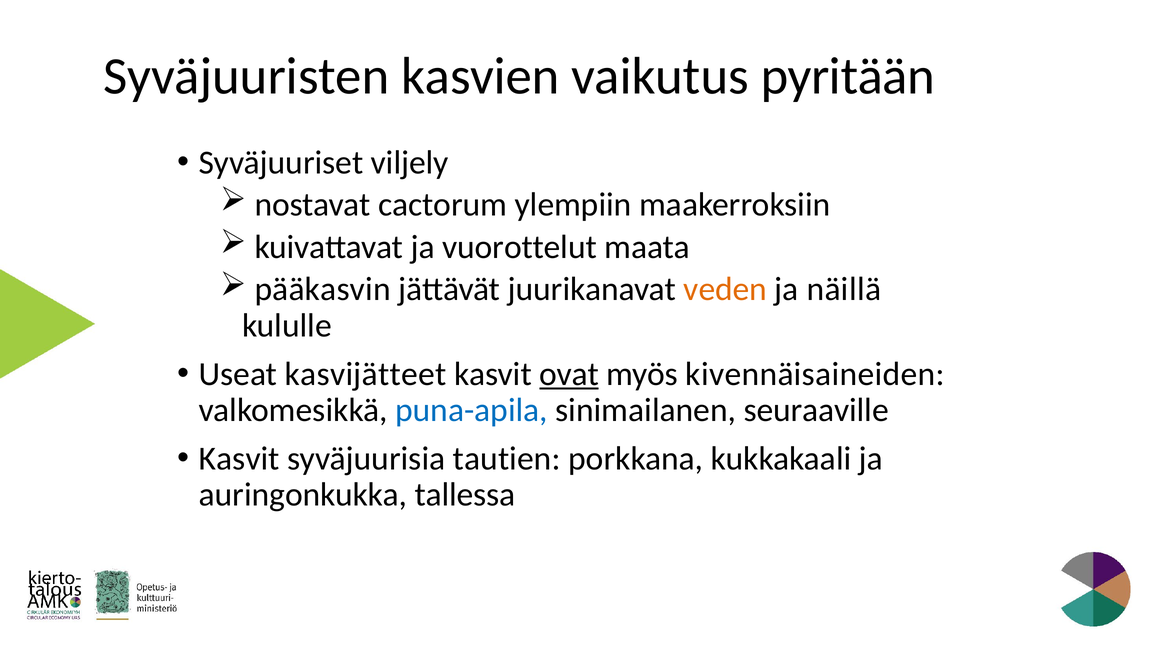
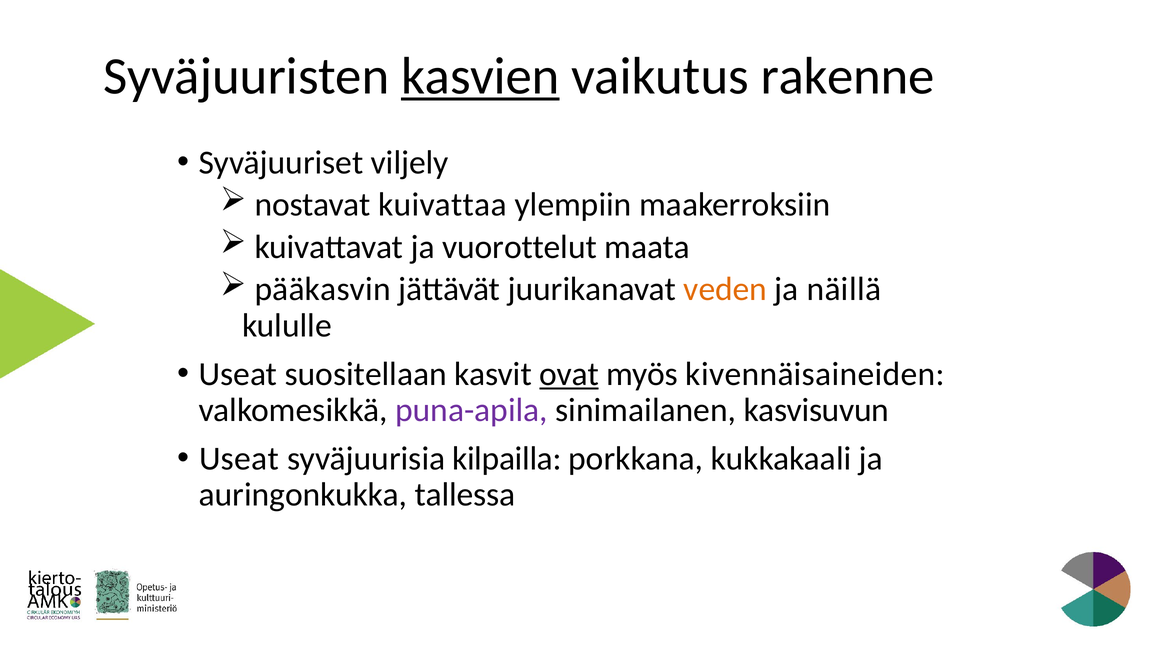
kasvien underline: none -> present (480, 76)
pyritään: pyritään -> rakenne (848, 76)
cactorum: cactorum -> kuivattaa (442, 205)
kasvijätteet: kasvijätteet -> suositellaan (366, 374)
puna-apila colour: blue -> purple (471, 410)
seuraaville: seuraaville -> kasvisuvun (816, 410)
Kasvit: Kasvit -> Useat (239, 459)
tautien: tautien -> kilpailla (507, 459)
